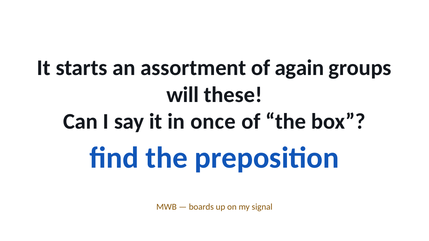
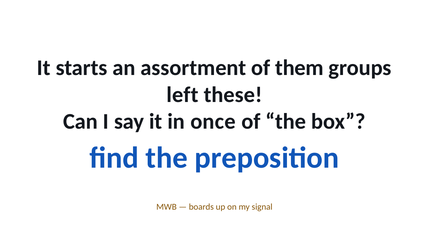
again: again -> them (299, 68)
will: will -> left (183, 95)
